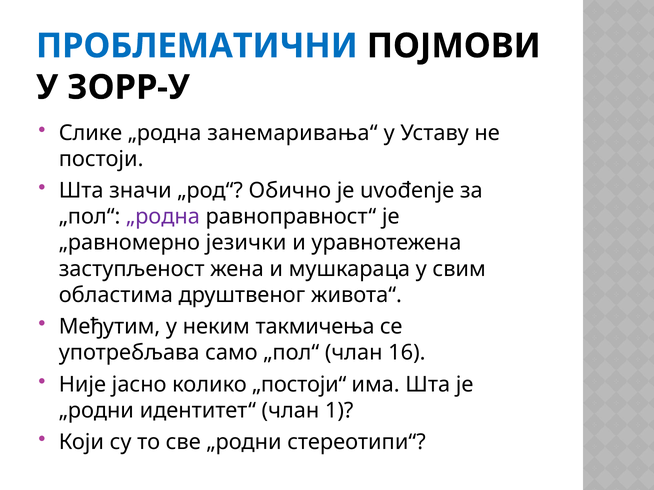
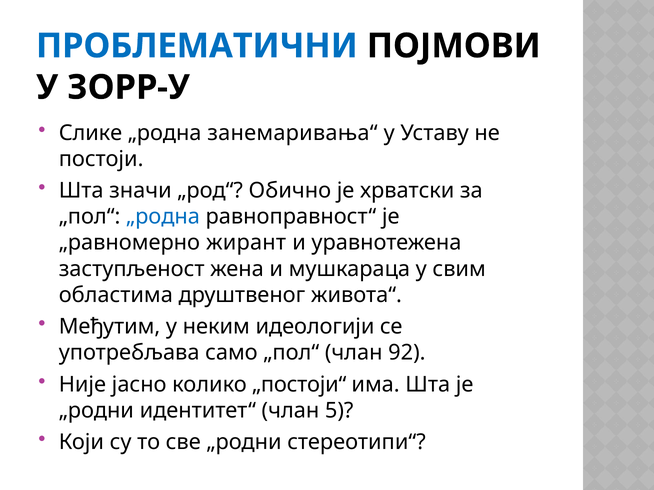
uvođenje: uvođenje -> хрватски (407, 191)
„родна colour: purple -> blue (163, 217)
језички: језички -> жирант (246, 243)
такмичења: такмичења -> идеологији (315, 327)
16: 16 -> 92 (407, 353)
1: 1 -> 5 (339, 411)
